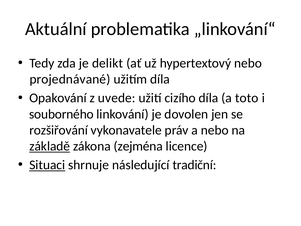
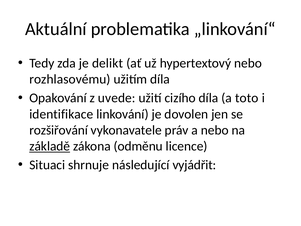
projednávané: projednávané -> rozhlasovému (70, 79)
souborného: souborného -> identifikace (61, 114)
zejména: zejména -> odměnu (138, 146)
Situaci underline: present -> none (47, 165)
tradiční: tradiční -> vyjádřit (194, 165)
